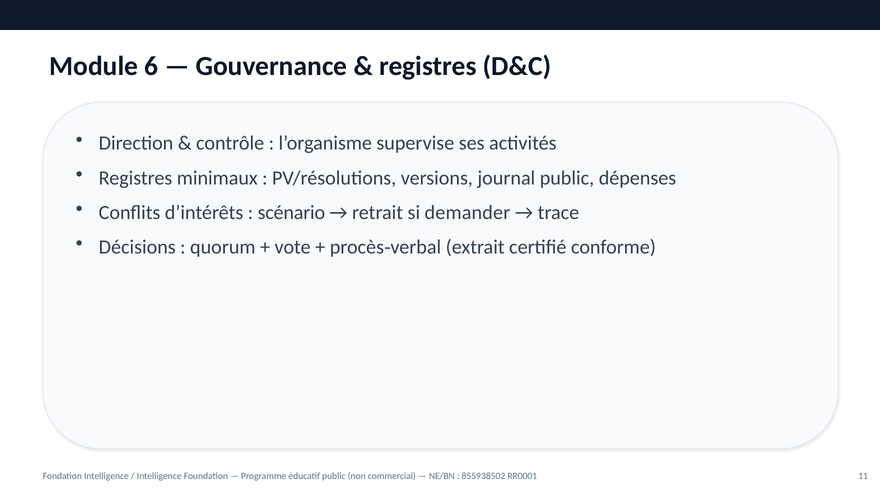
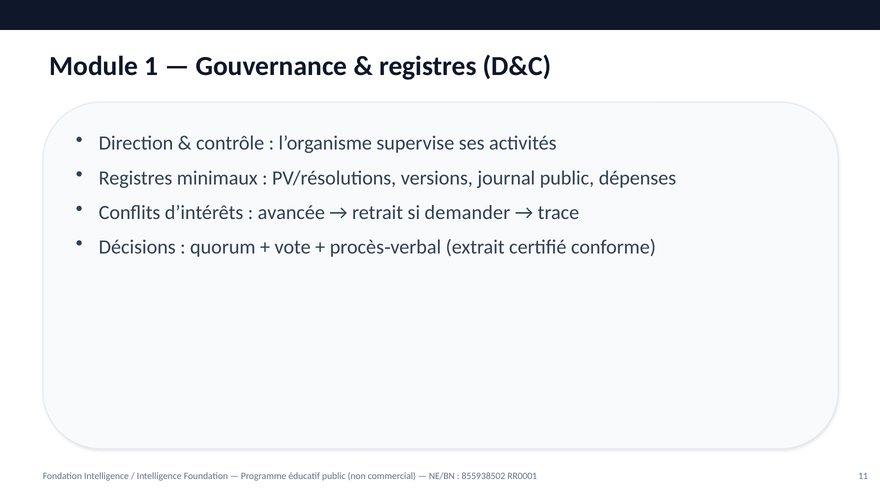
6: 6 -> 1 (151, 66)
scénario: scénario -> avancée (291, 212)
